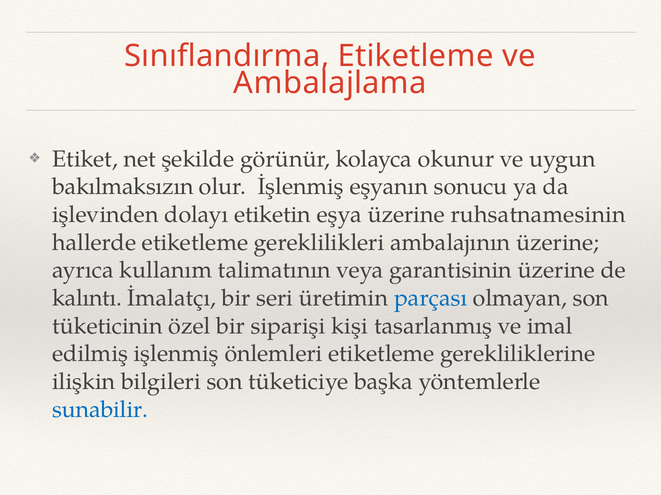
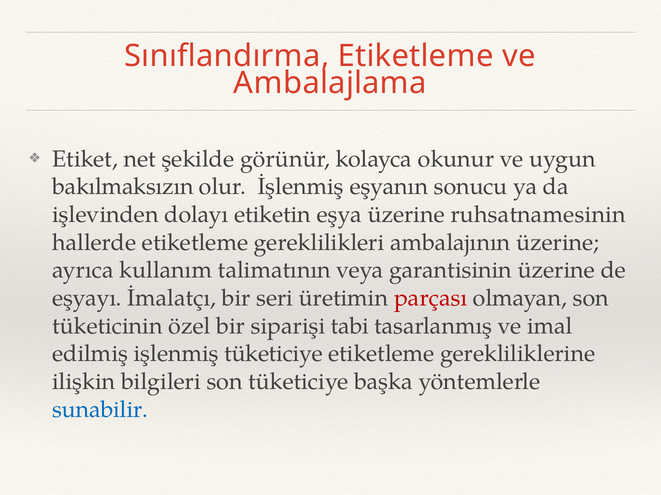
kalıntı: kalıntı -> eşyayı (87, 299)
parçası colour: blue -> red (431, 299)
kişi: kişi -> tabi (350, 326)
işlenmiş önlemleri: önlemleri -> tüketiciye (274, 354)
